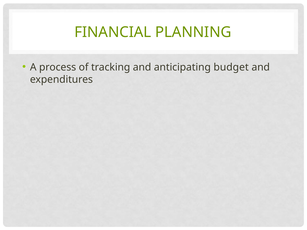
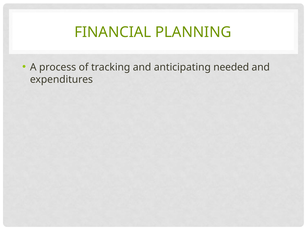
budget: budget -> needed (231, 67)
